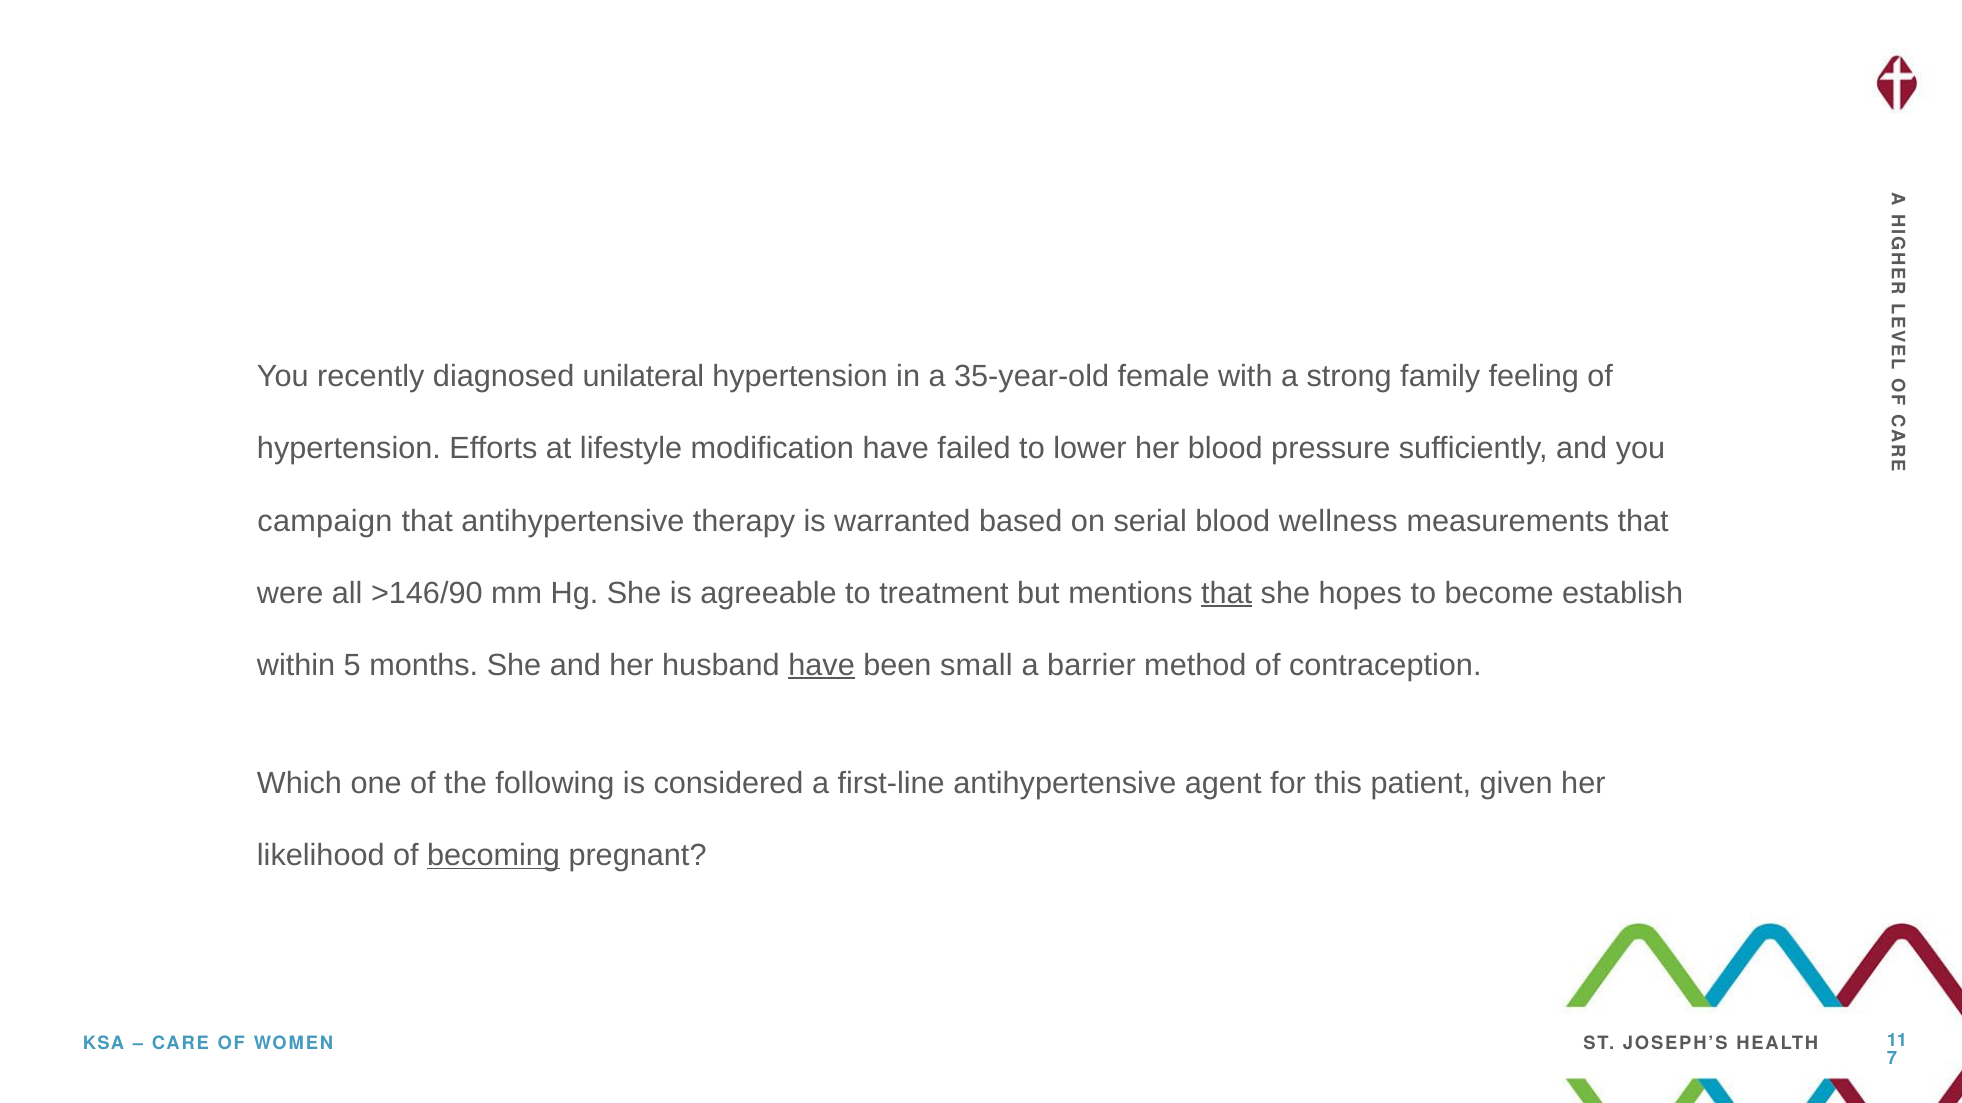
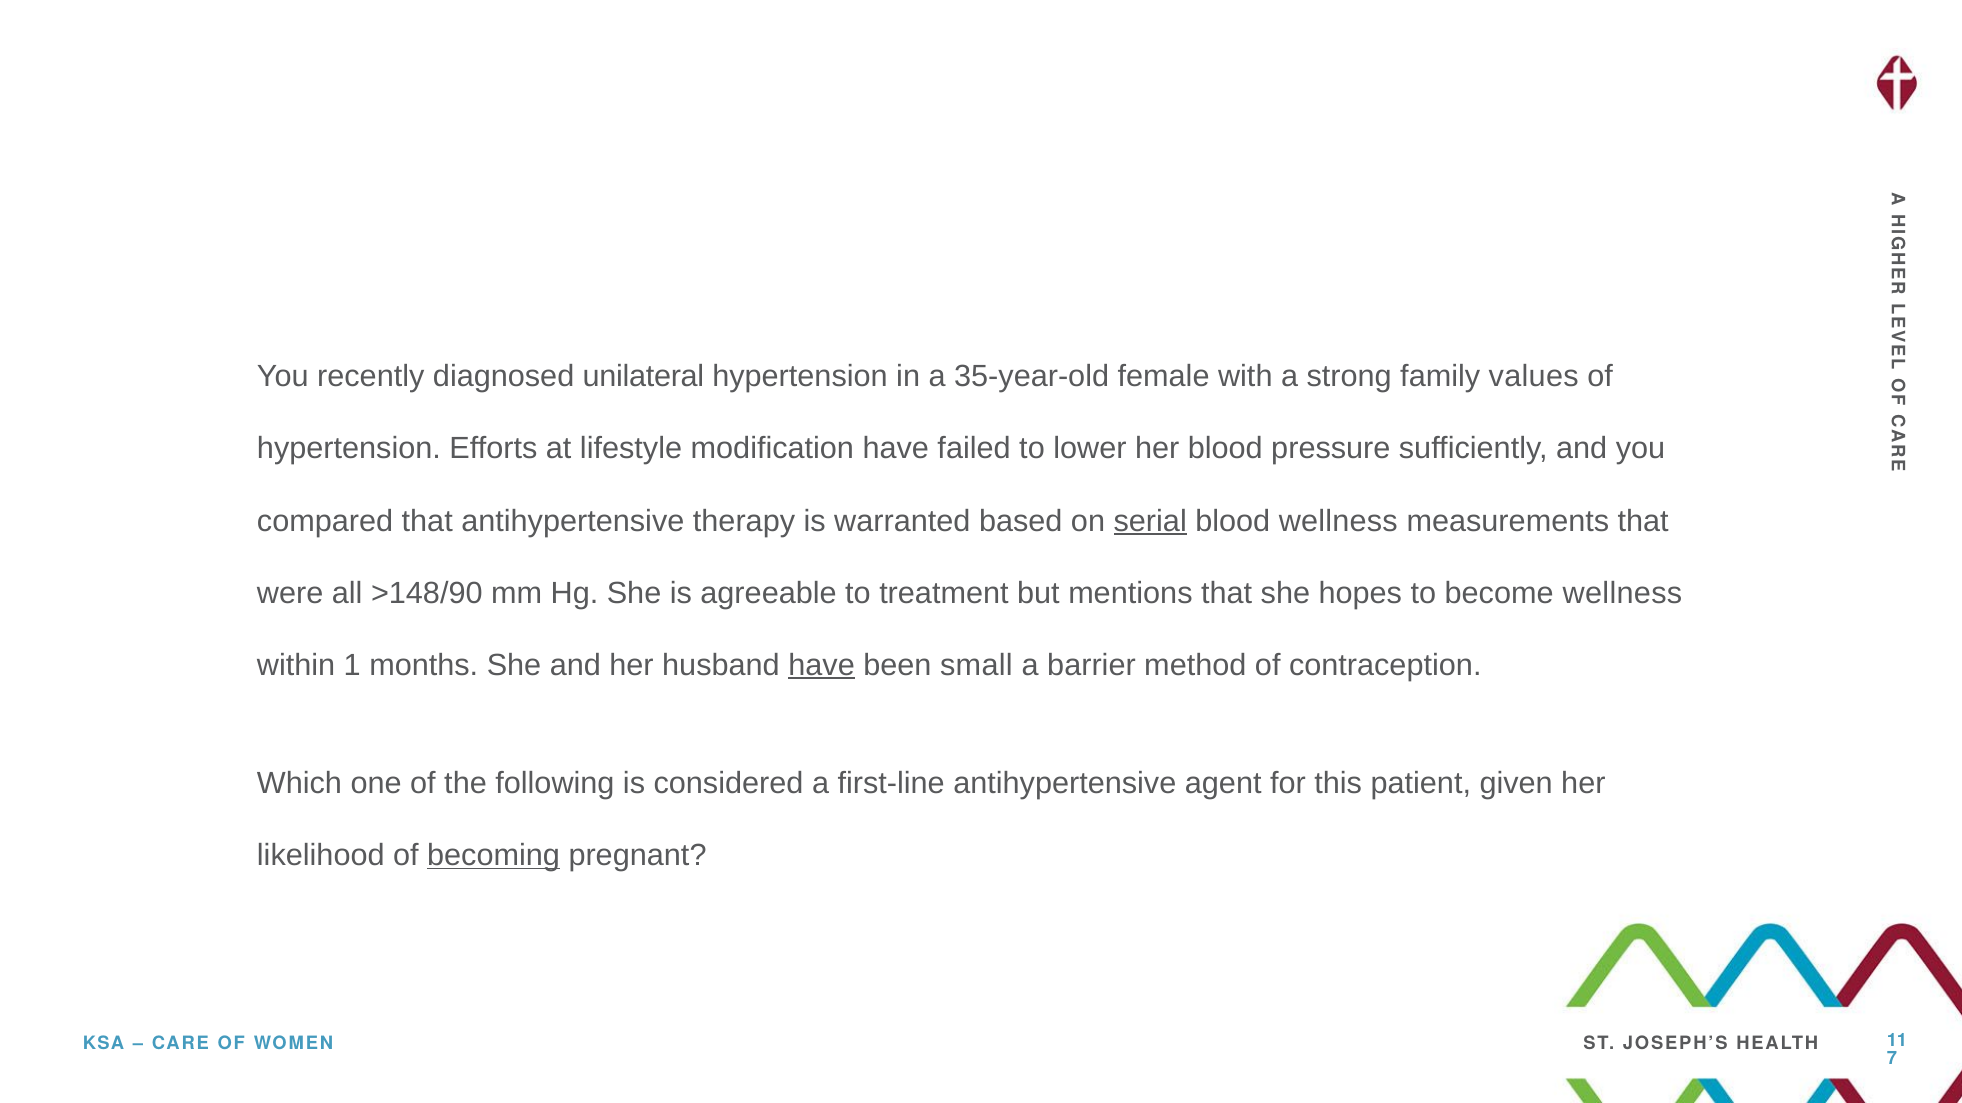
feeling: feeling -> values (1534, 377)
campaign: campaign -> compared (325, 521)
serial underline: none -> present (1150, 521)
>146/90: >146/90 -> >148/90 (427, 593)
that underline: present -> none (1227, 593)
become establish: establish -> wellness (1622, 593)
5: 5 -> 1 (352, 666)
